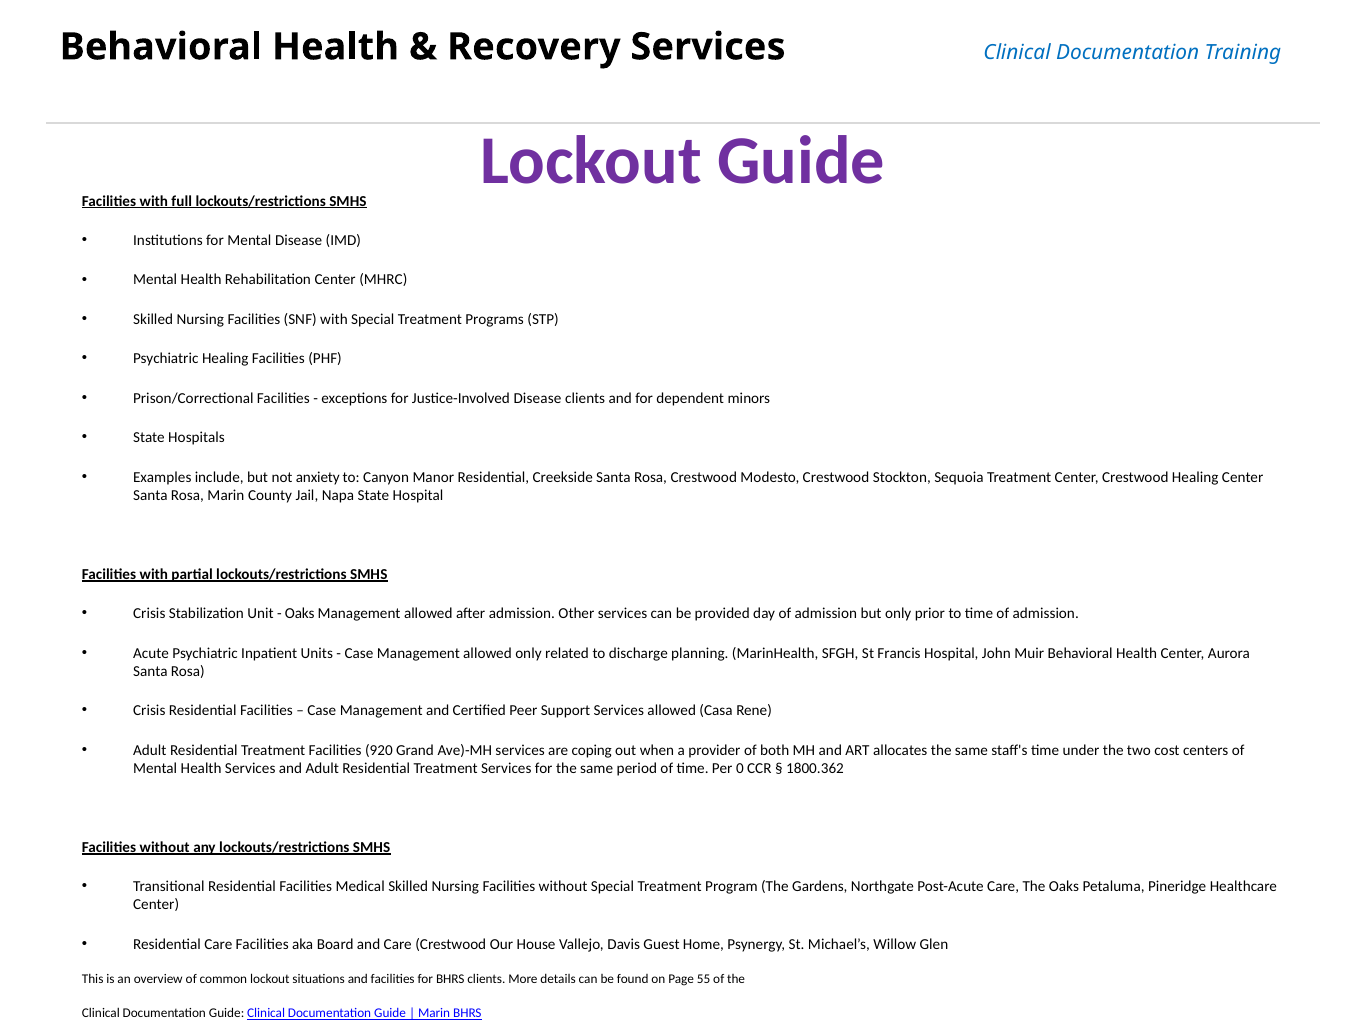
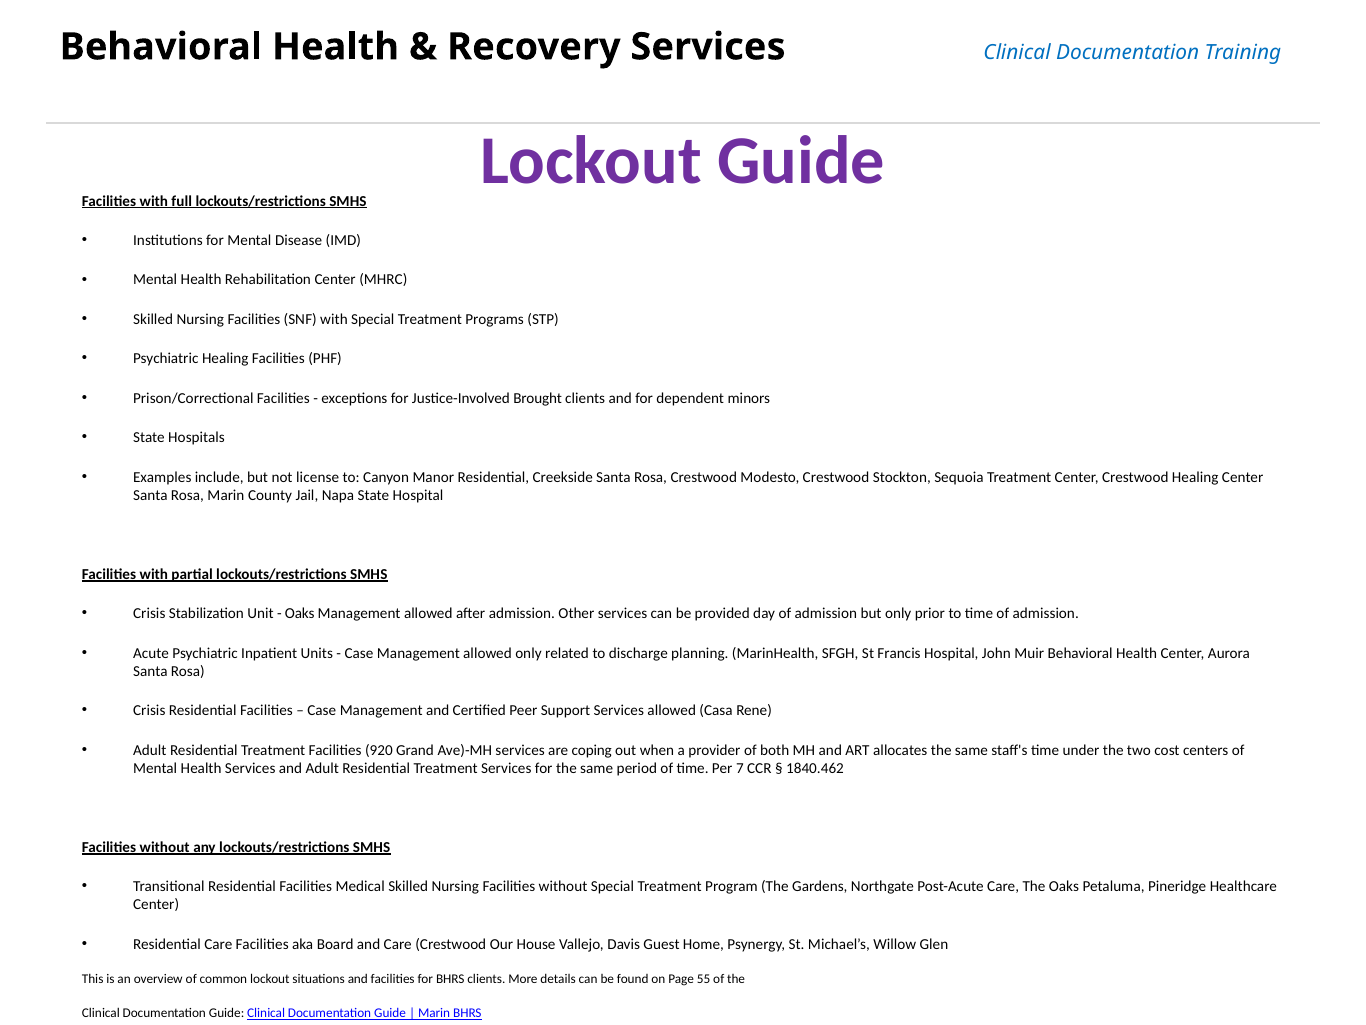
Justice-Involved Disease: Disease -> Brought (538, 398)
anxiety: anxiety -> license (318, 477)
0: 0 -> 7 (740, 768)
1800.362: 1800.362 -> 1840.462 (815, 768)
